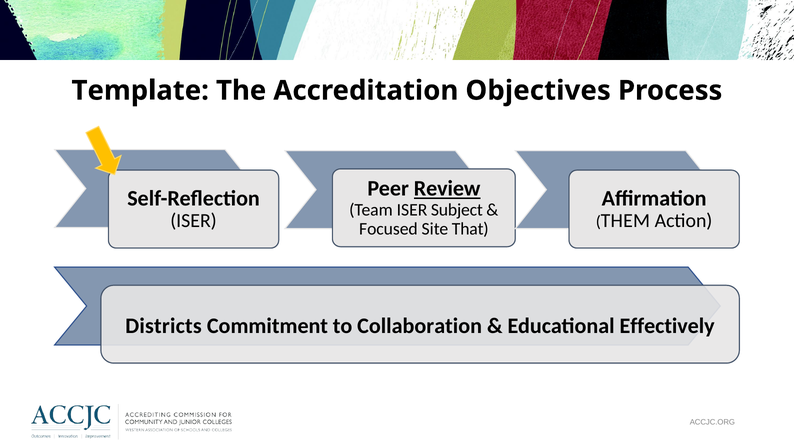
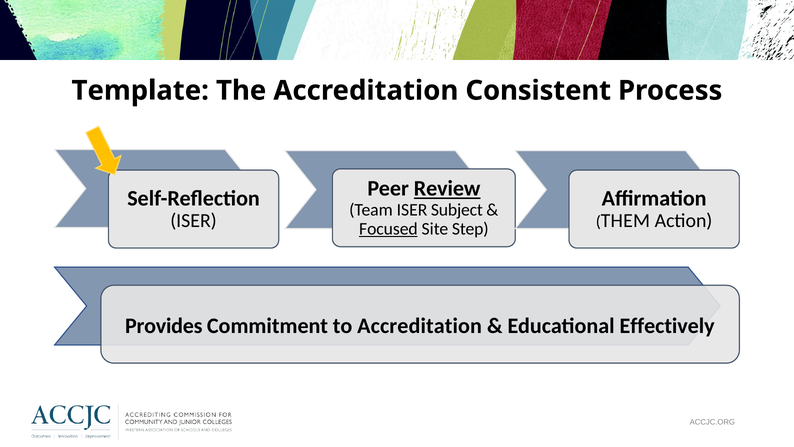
Objectives: Objectives -> Consistent (538, 90)
Focused underline: none -> present (388, 229)
That: That -> Step (470, 229)
Districts: Districts -> Provides (164, 325)
to Collaboration: Collaboration -> Accreditation (420, 325)
